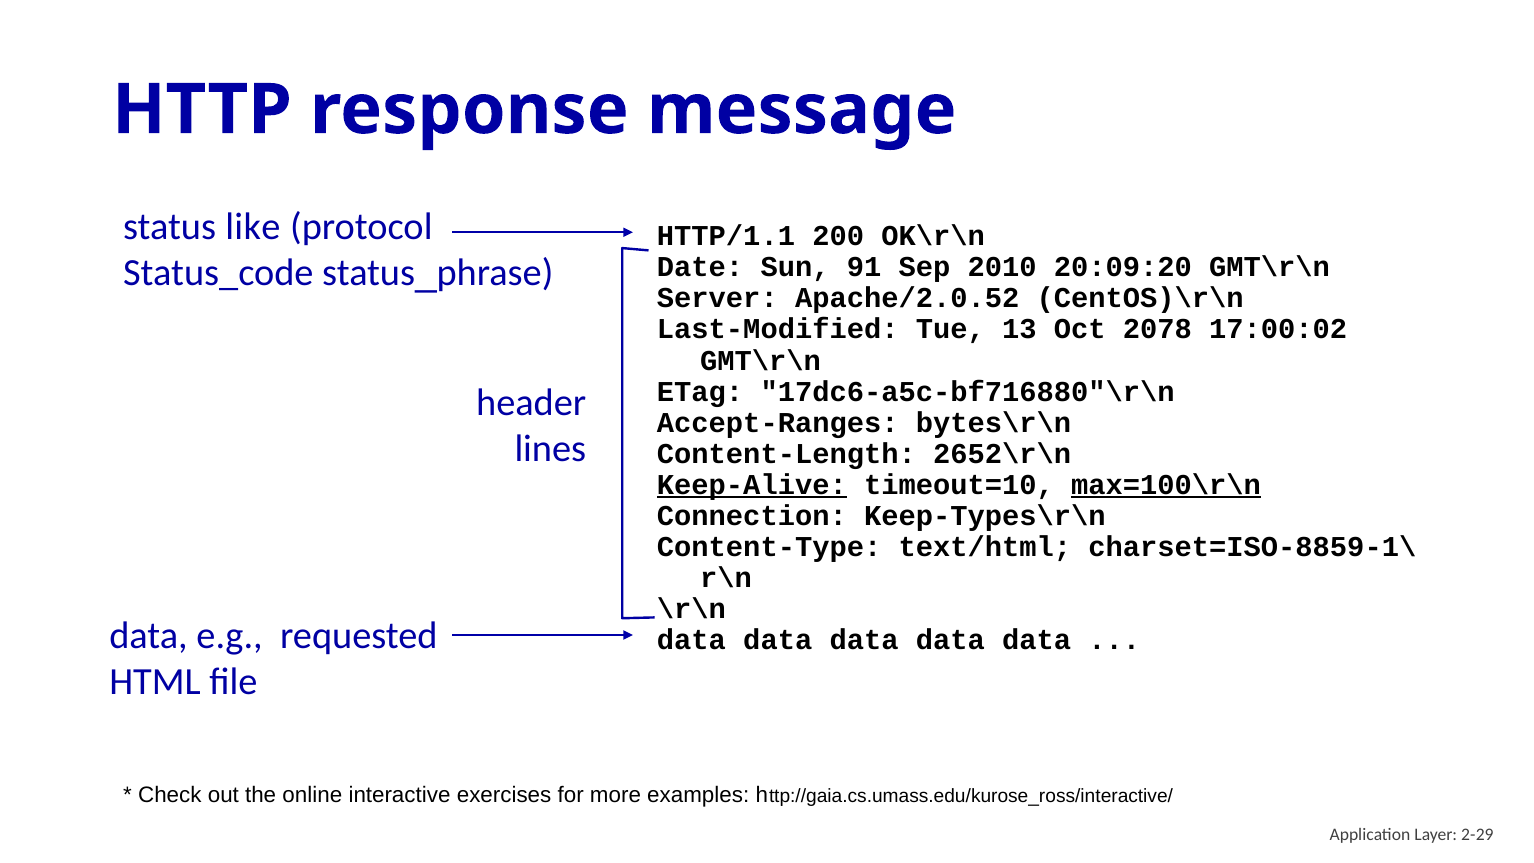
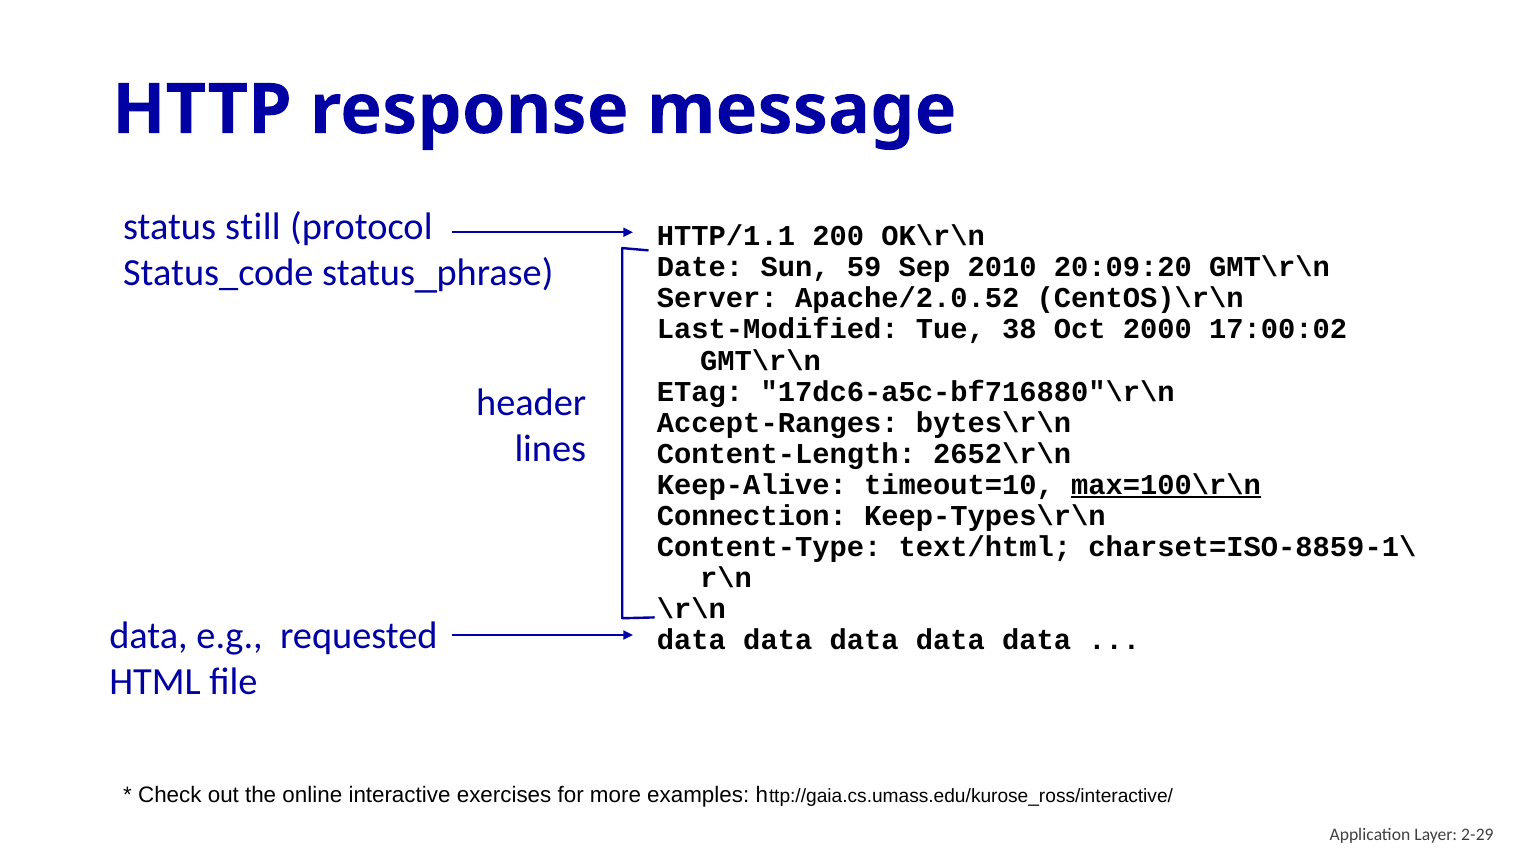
like: like -> still (253, 227)
91: 91 -> 59 (864, 267)
13: 13 -> 38 (1019, 329)
2078: 2078 -> 2000 (1157, 329)
Keep-Alive underline: present -> none (752, 485)
